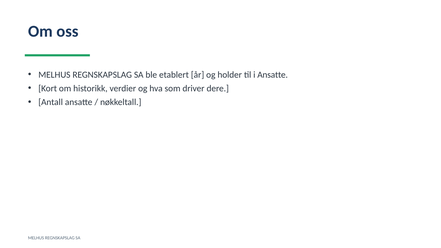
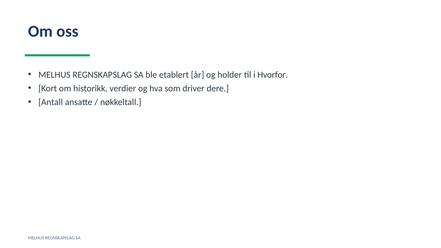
i Ansatte: Ansatte -> Hvorfor (273, 75)
